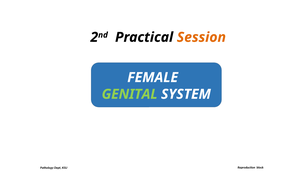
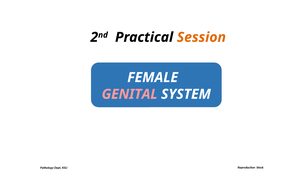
GENITAL colour: light green -> pink (130, 94)
